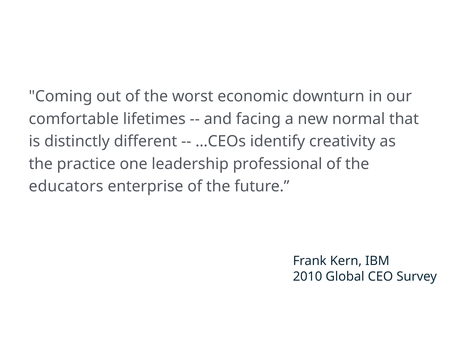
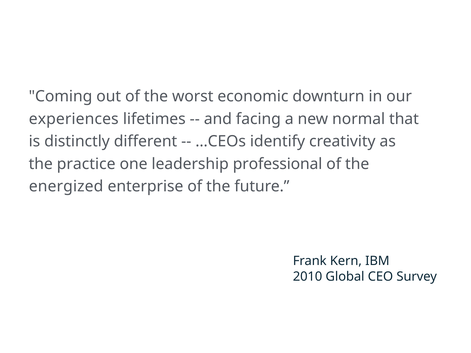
comfortable: comfortable -> experiences (74, 119)
educators: educators -> energized (66, 187)
